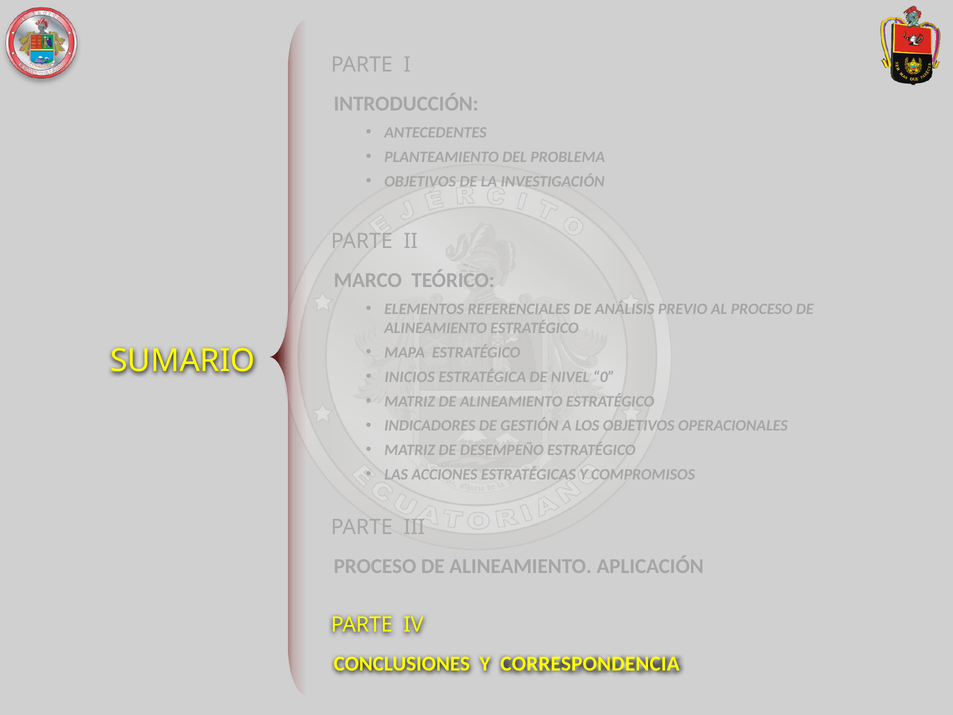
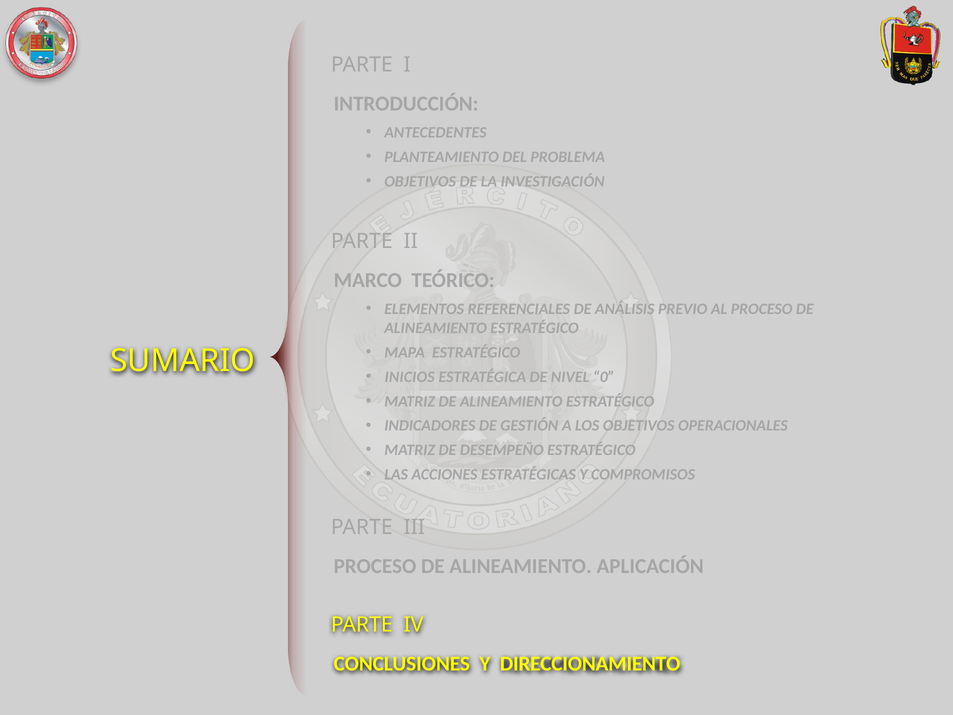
CORRESPONDENCIA: CORRESPONDENCIA -> DIRECCIONAMIENTO (590, 664)
